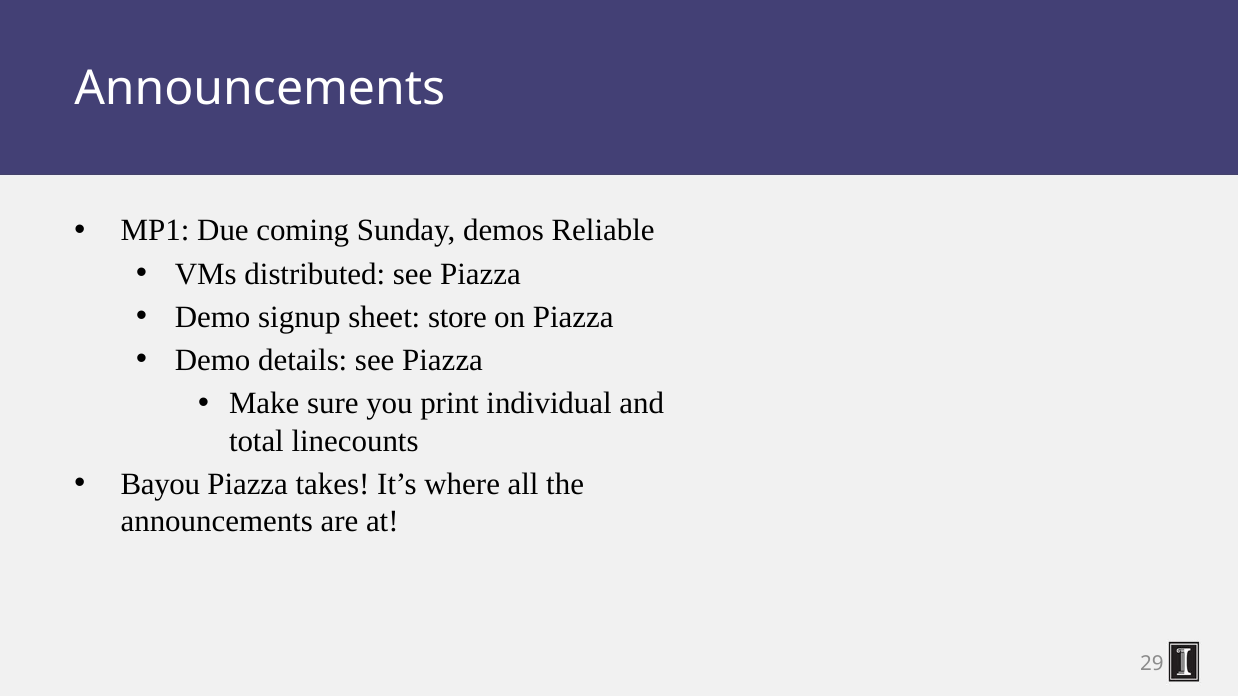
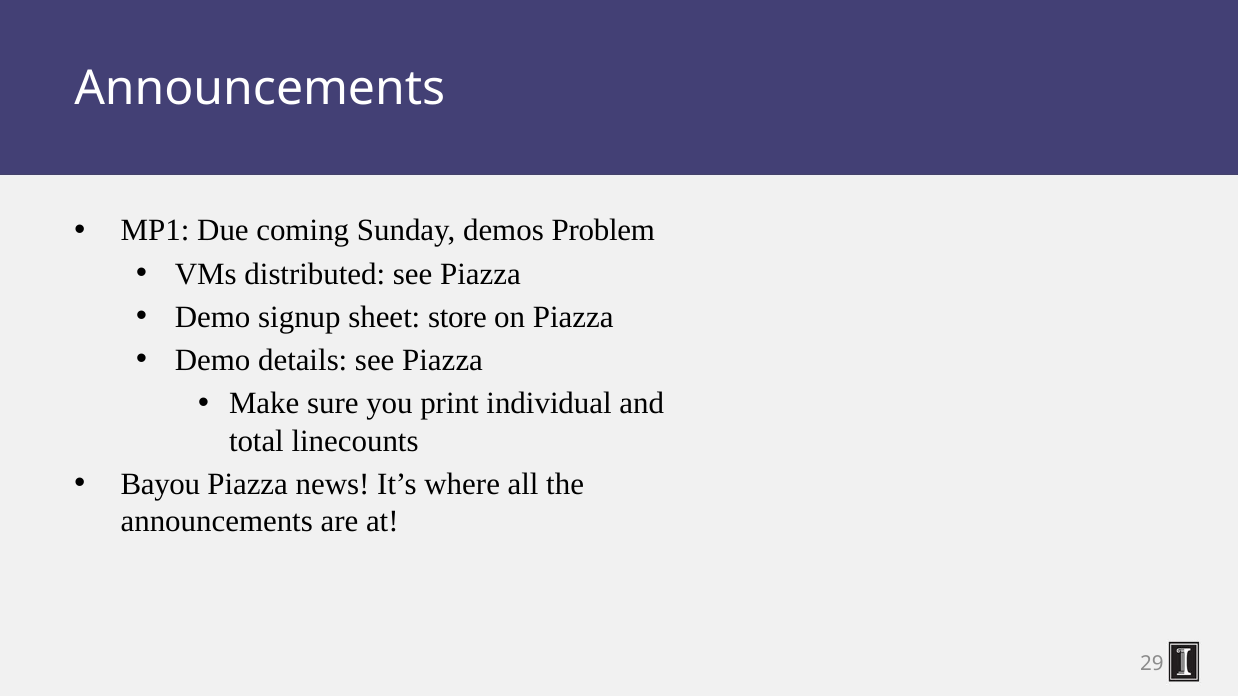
Reliable: Reliable -> Problem (603, 231)
takes: takes -> news (333, 484)
